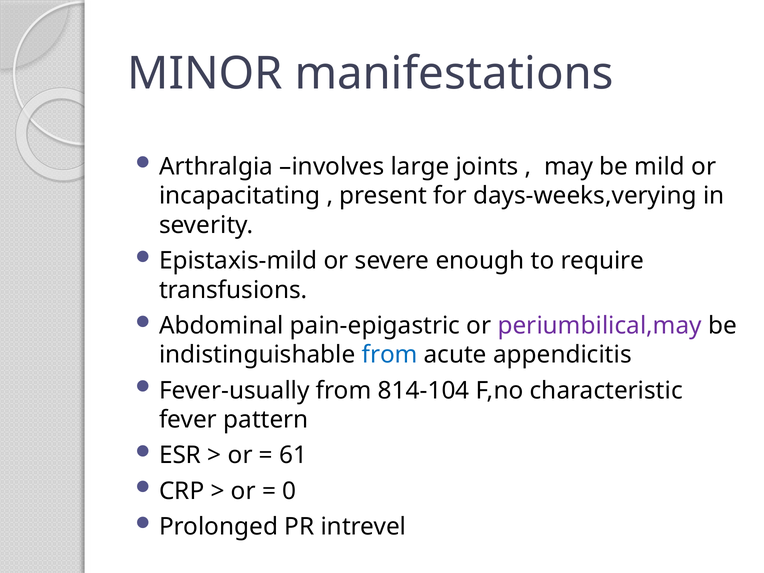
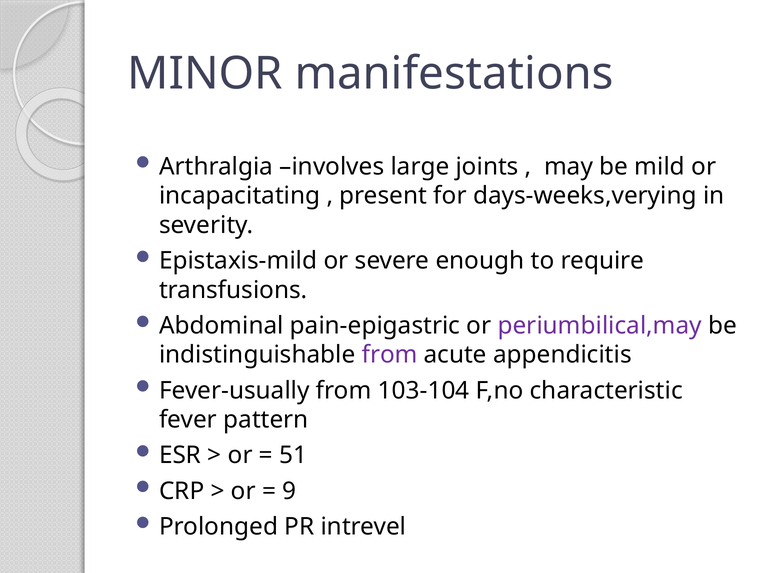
from colour: blue -> purple (390, 355)
814-104: 814-104 -> 103-104 (424, 391)
61: 61 -> 51 (293, 455)
0: 0 -> 9 (289, 491)
